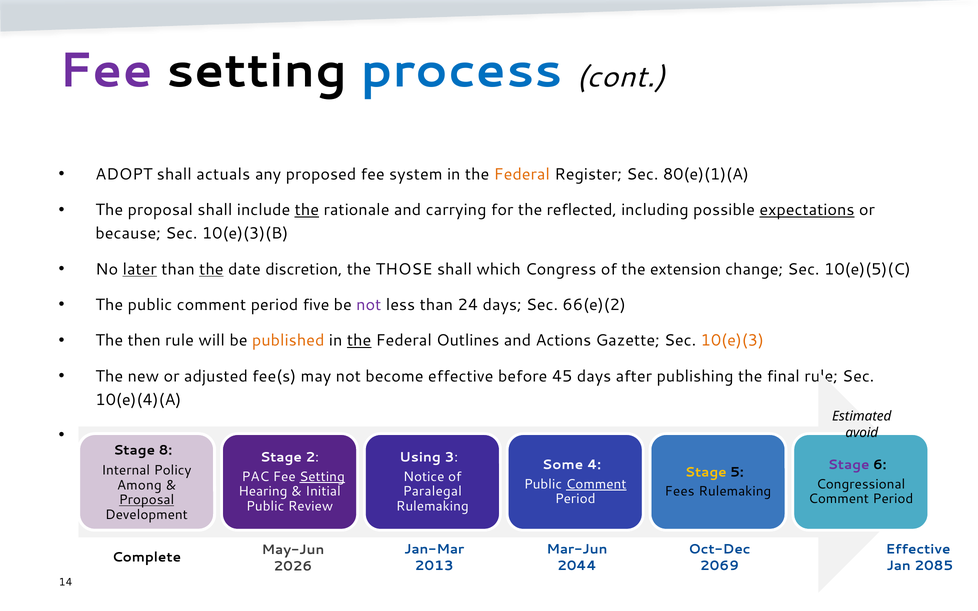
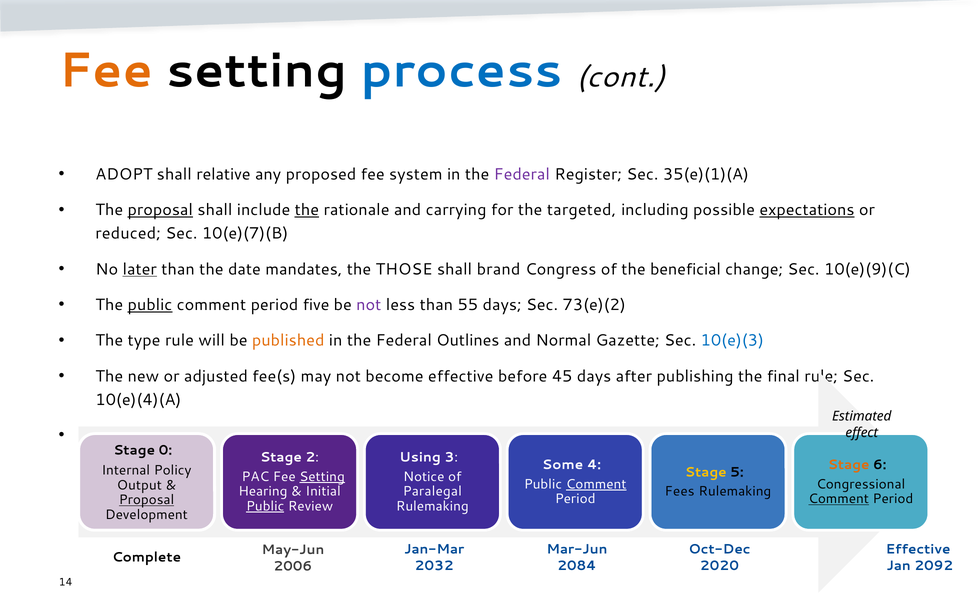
Fee colour: purple -> orange (106, 71)
actuals: actuals -> relative (223, 175)
Federal colour: orange -> purple (522, 175)
80(e)(1)(A: 80(e)(1)(A -> 35(e)(1)(A (706, 175)
proposal underline: none -> present (160, 210)
reflected: reflected -> targeted (582, 210)
because: because -> reduced (128, 234)
10(e)(3)(B: 10(e)(3)(B -> 10(e)(7)(B (245, 234)
the underline: present -> none (211, 269)
discretion: discretion -> mandates (304, 269)
which: which -> brand (499, 269)
extension: extension -> beneficial (686, 269)
10(e)(5)(C: 10(e)(5)(C -> 10(e)(9)(C (867, 269)
public underline: none -> present (150, 305)
24: 24 -> 55 (468, 305)
66(e)(2: 66(e)(2 -> 73(e)(2 (594, 305)
then: then -> type (144, 341)
the underline: present -> none (359, 341)
Actions: Actions -> Normal (563, 341)
10(e)(3 colour: orange -> blue (732, 341)
avoid: avoid -> effect (862, 433)
8: 8 -> 0 (165, 451)
Stage colour: purple -> orange (849, 465)
Among: Among -> Output (139, 485)
Comment underline: none -> present (839, 499)
Public underline: none -> present (265, 506)
2013: 2013 -> 2032 (434, 566)
2044: 2044 -> 2084 (577, 566)
2069: 2069 -> 2020 (719, 566)
2085: 2085 -> 2092 (934, 566)
2026: 2026 -> 2006 (293, 567)
